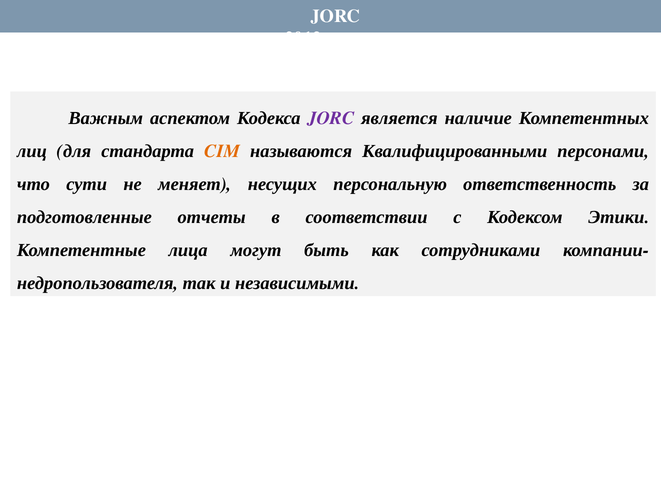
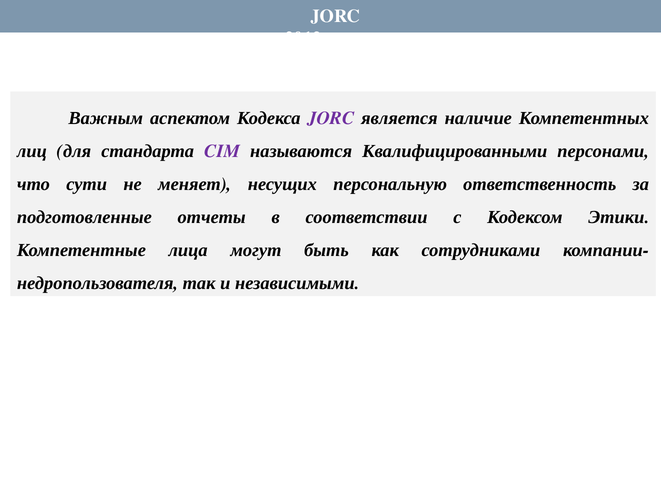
CIM colour: orange -> purple (222, 151)
